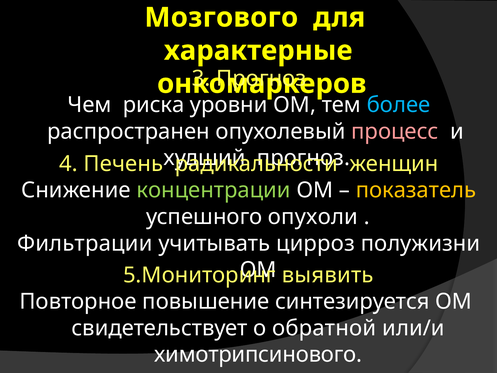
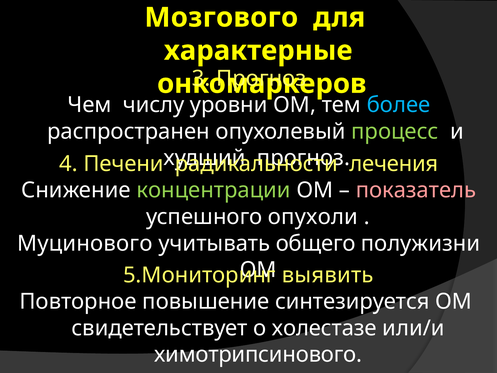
риска: риска -> числу (154, 105)
процесс colour: pink -> light green (395, 131)
Печень: Печень -> Печени (124, 164)
женщин: женщин -> лечения (394, 164)
показатель colour: yellow -> pink (416, 190)
Фильтрации: Фильтрации -> Муцинового (85, 243)
цирроз: цирроз -> общего (316, 243)
обратной: обратной -> холестазе (324, 328)
